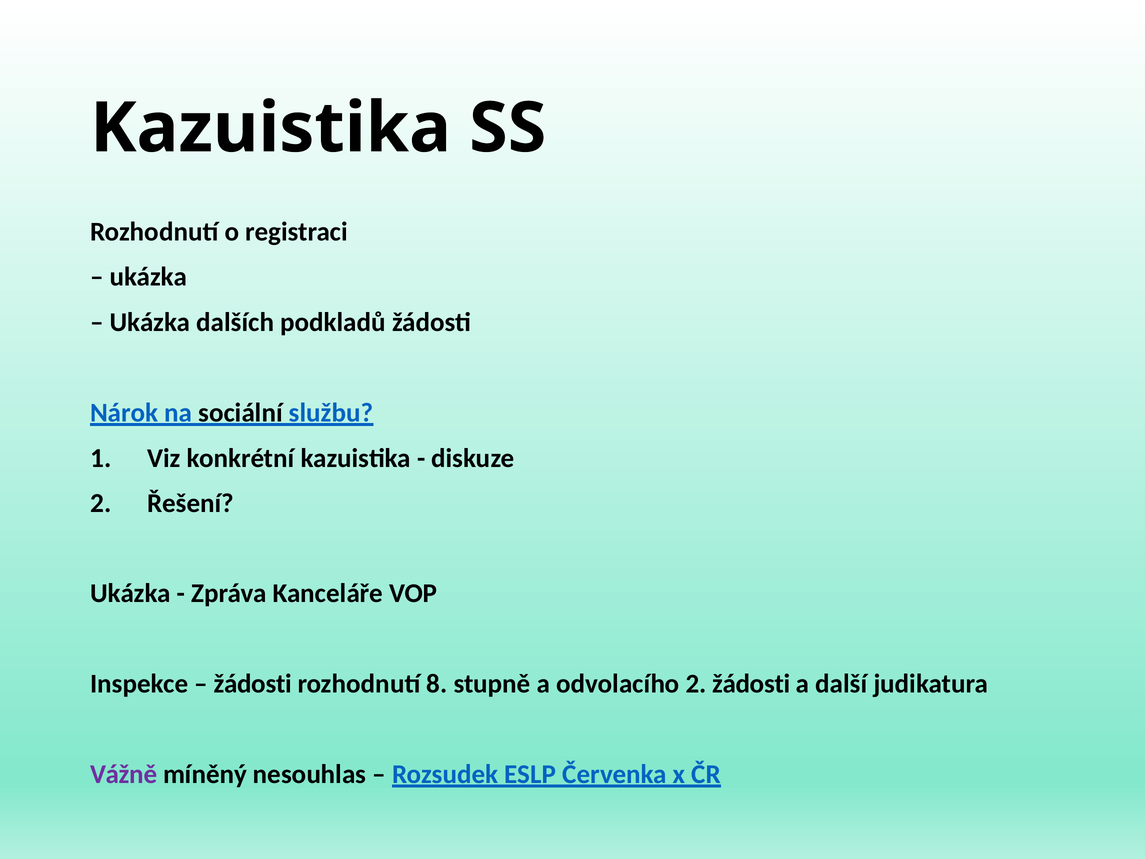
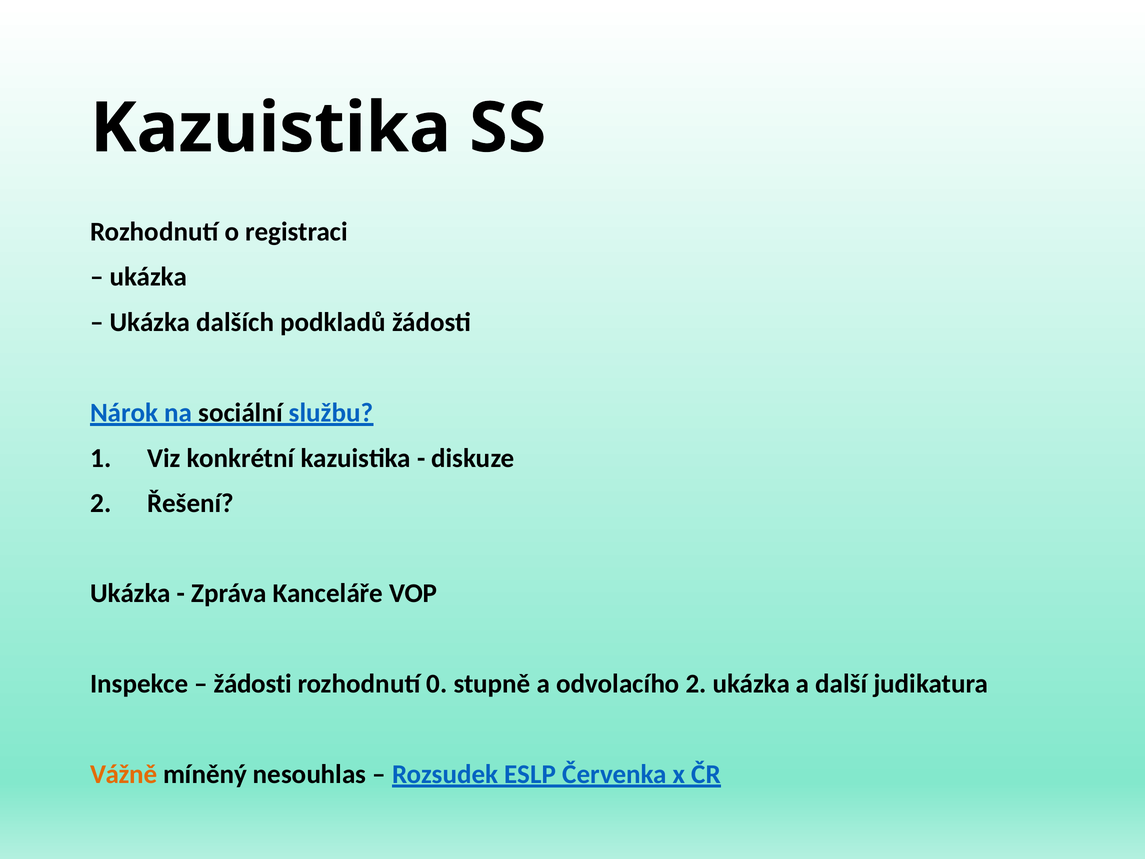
8: 8 -> 0 (437, 684)
2 žádosti: žádosti -> ukázka (751, 684)
Vážně colour: purple -> orange (124, 774)
